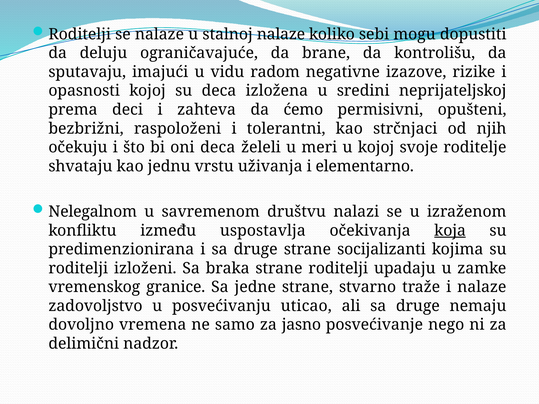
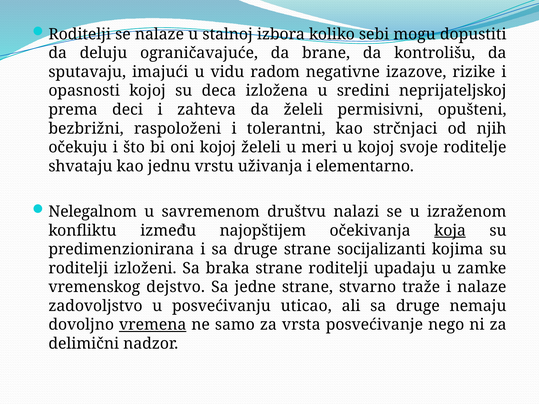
stalnoj nalaze: nalaze -> izbora (281, 34)
da ćemo: ćemo -> želeli (303, 110)
oni deca: deca -> kojoj (218, 147)
uspostavlja: uspostavlja -> najopštijem (263, 231)
granice: granice -> dejstvo (176, 287)
vremena underline: none -> present (153, 325)
jasno: jasno -> vrsta (301, 325)
